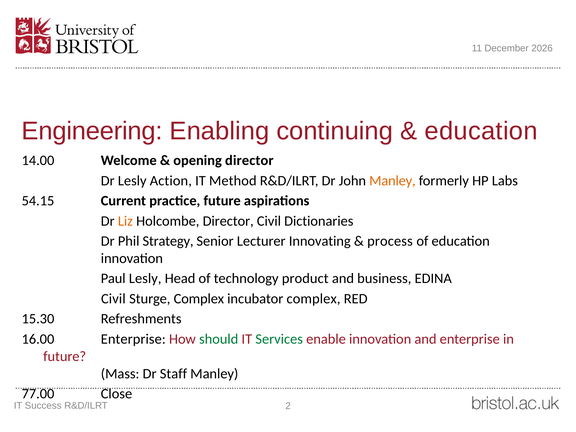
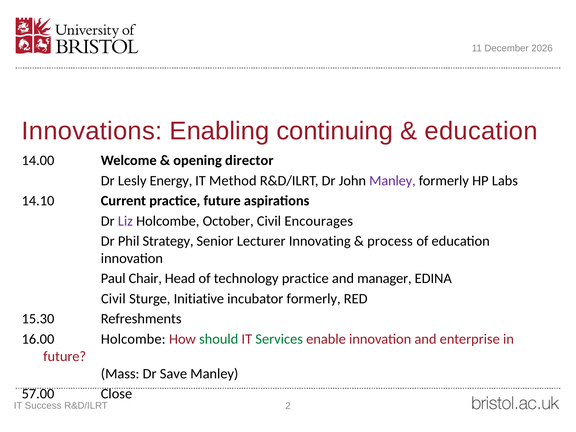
Engineering: Engineering -> Innovations (92, 131)
Action: Action -> Energy (171, 181)
Manley colour: orange -> purple (392, 181)
54.15: 54.15 -> 14.10 (38, 201)
Liz colour: orange -> purple (125, 221)
Holcombe Director: Director -> October (228, 221)
Dictionaries: Dictionaries -> Encourages (319, 221)
Paul Lesly: Lesly -> Chair (145, 279)
technology product: product -> practice (305, 279)
business: business -> manager (384, 279)
Sturge Complex: Complex -> Initiative (199, 299)
incubator complex: complex -> formerly (314, 299)
16.00 Enterprise: Enterprise -> Holcombe (133, 339)
Staff: Staff -> Save (173, 374)
77.00: 77.00 -> 57.00 (38, 394)
